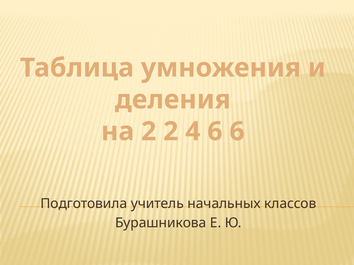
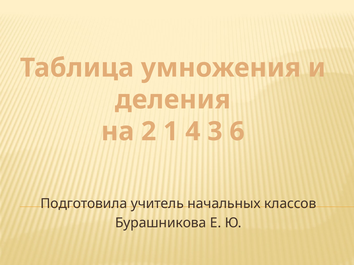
2 2: 2 -> 1 (171, 132)
4 6: 6 -> 3 (215, 132)
